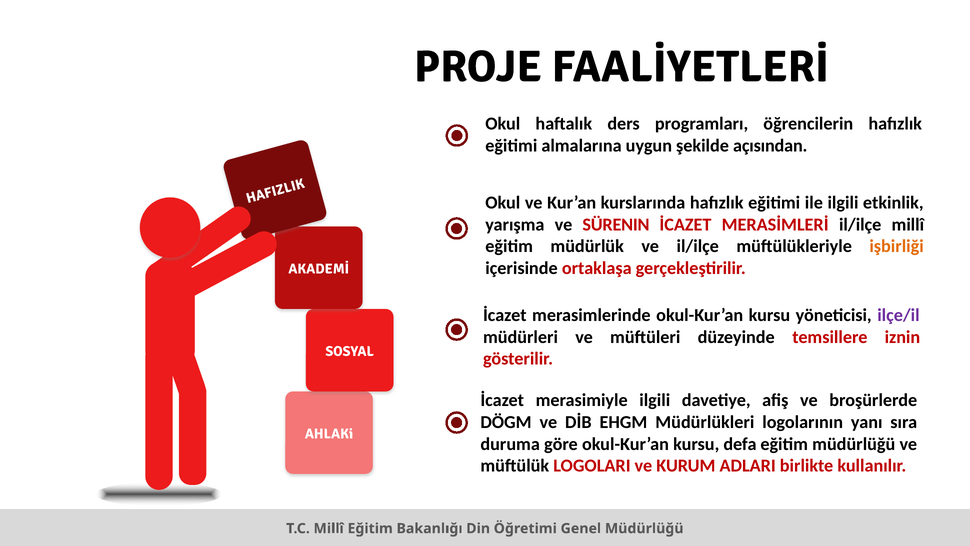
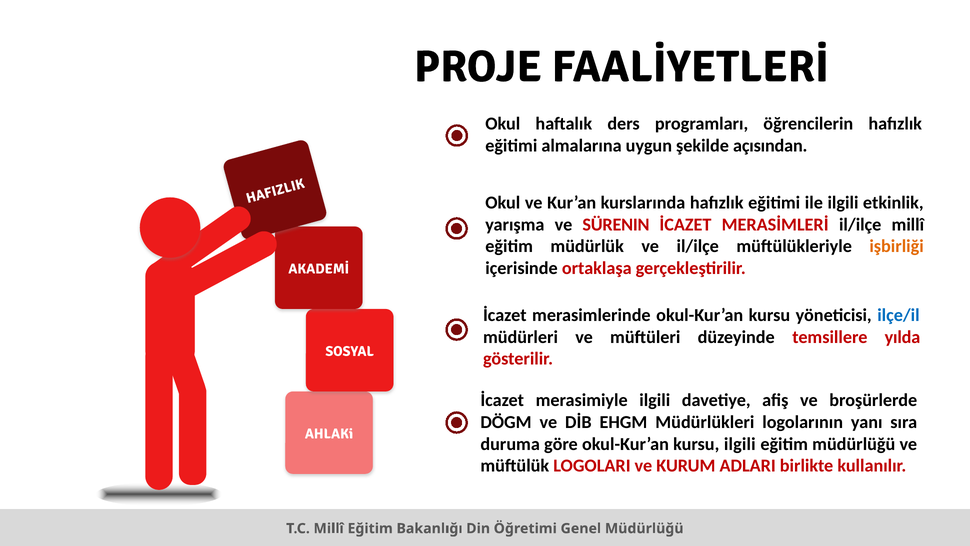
ilçe/il colour: purple -> blue (898, 315)
iznin: iznin -> yılda (902, 337)
kursu defa: defa -> ilgili (740, 444)
